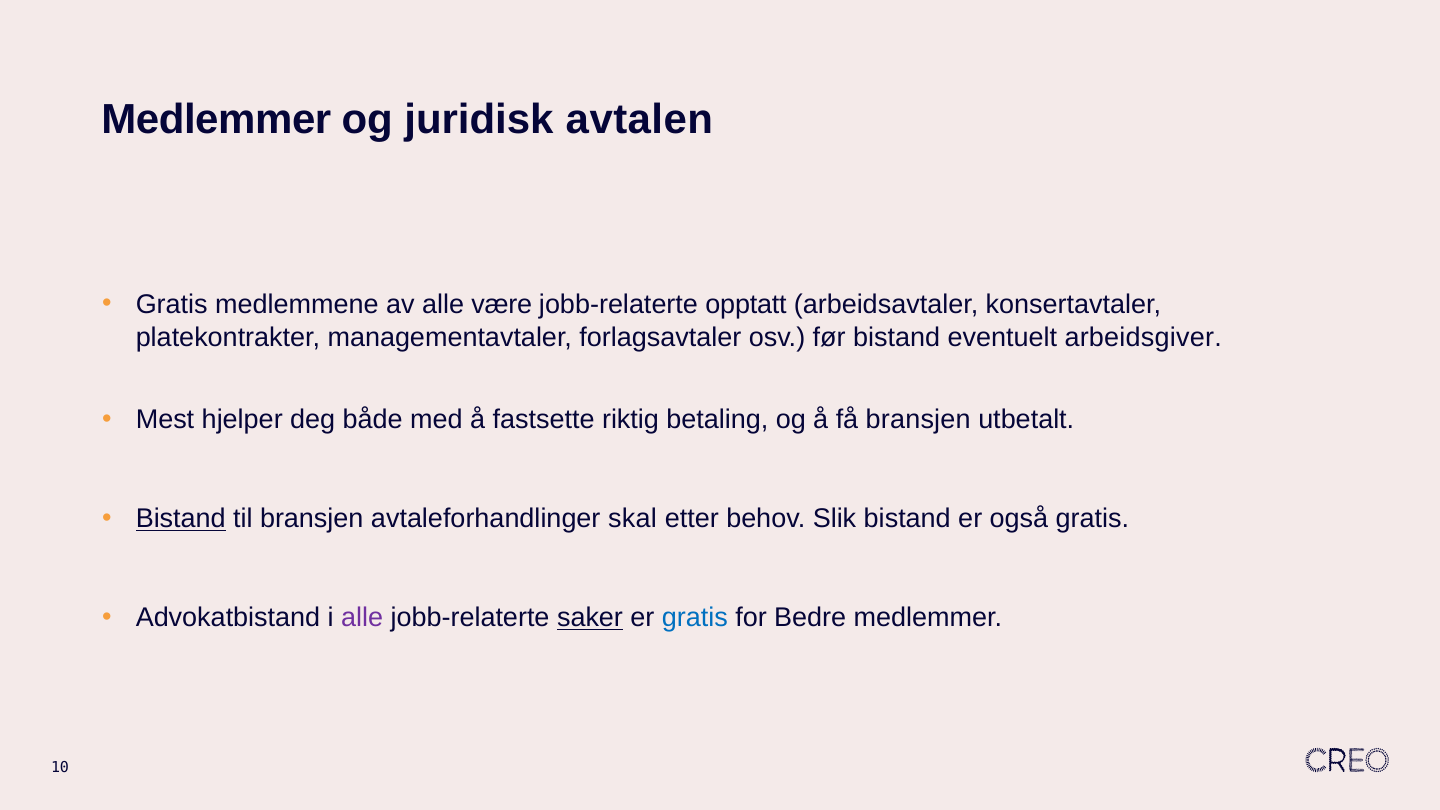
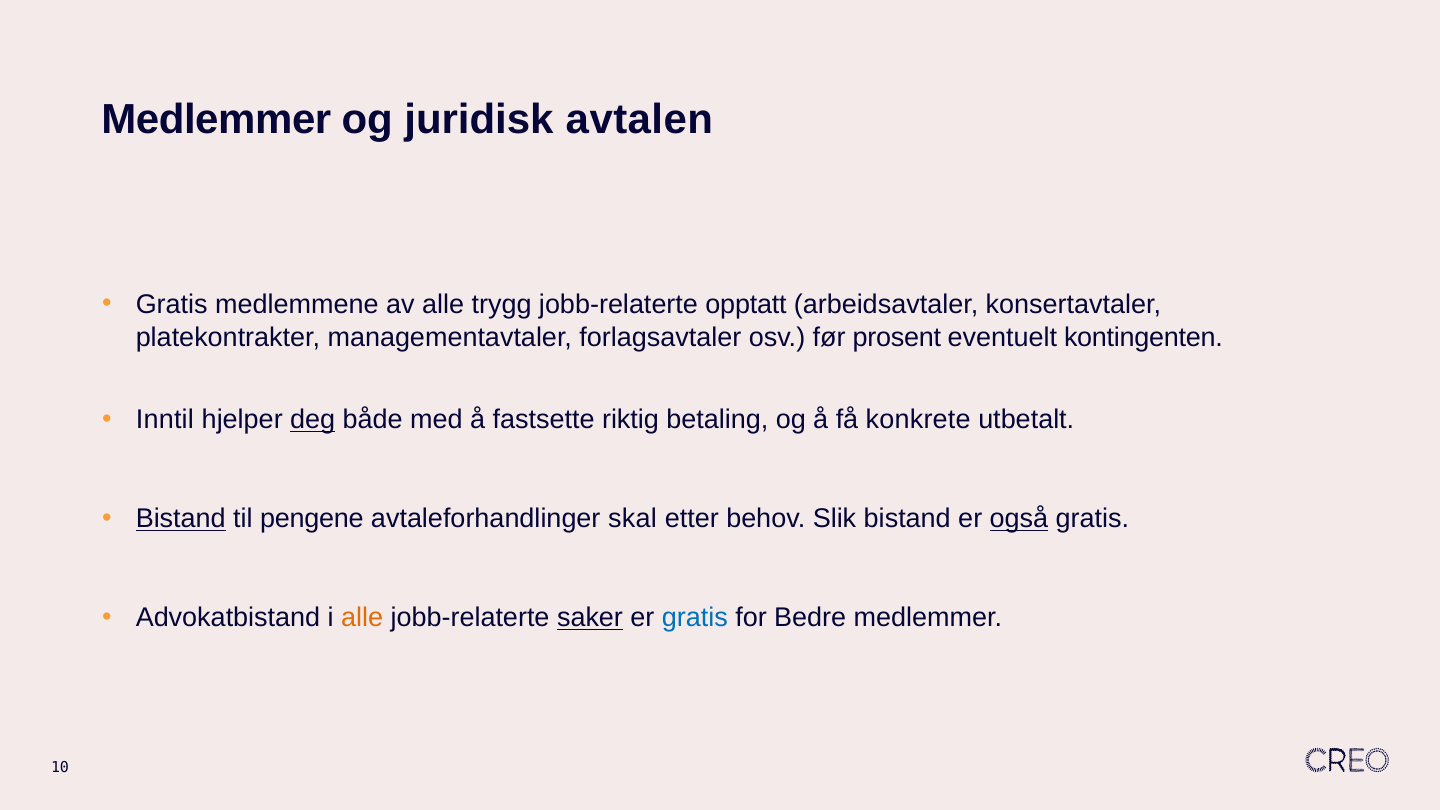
være: være -> trygg (502, 304)
før bistand: bistand -> prosent (897, 337)
arbeidsgiver: arbeidsgiver -> kontingenten (1143, 337)
Mest: Mest -> Inntil (165, 420)
deg underline: none -> present (313, 420)
få bransjen: bransjen -> konkrete (918, 420)
til bransjen: bransjen -> pengene (312, 519)
også underline: none -> present (1019, 519)
alle colour: purple -> orange (362, 618)
